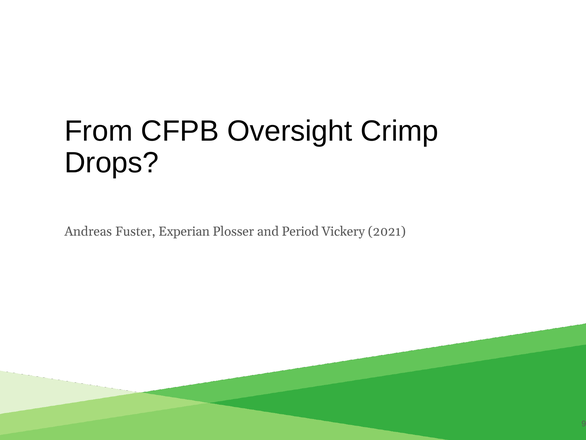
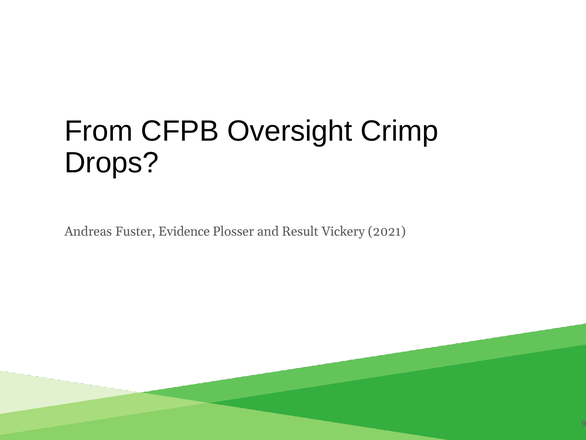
Experian: Experian -> Evidence (184, 231)
Period: Period -> Result (300, 231)
